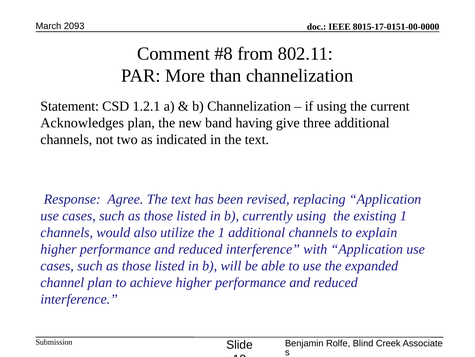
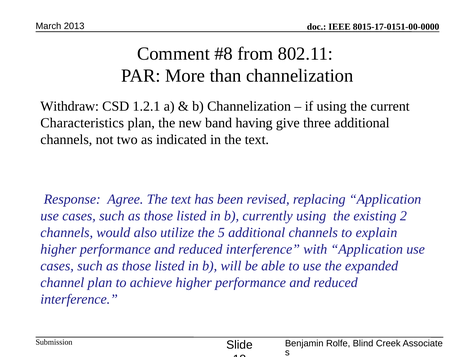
2093: 2093 -> 2013 (74, 26)
Statement: Statement -> Withdraw (70, 106)
Acknowledges: Acknowledges -> Characteristics (82, 123)
existing 1: 1 -> 2 (403, 215)
the 1: 1 -> 5 (221, 232)
